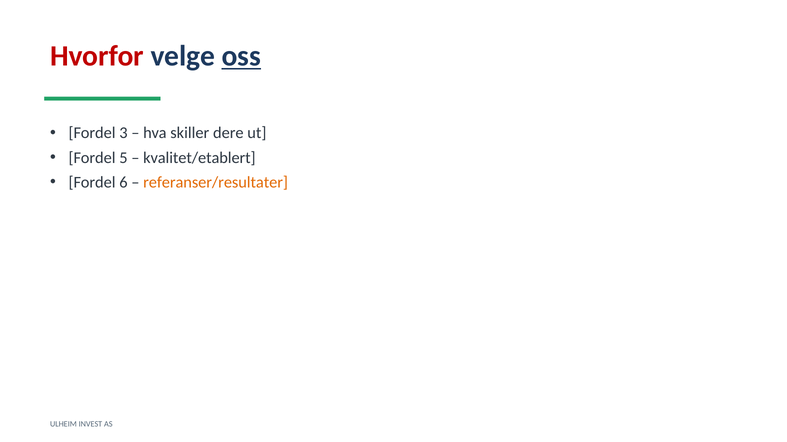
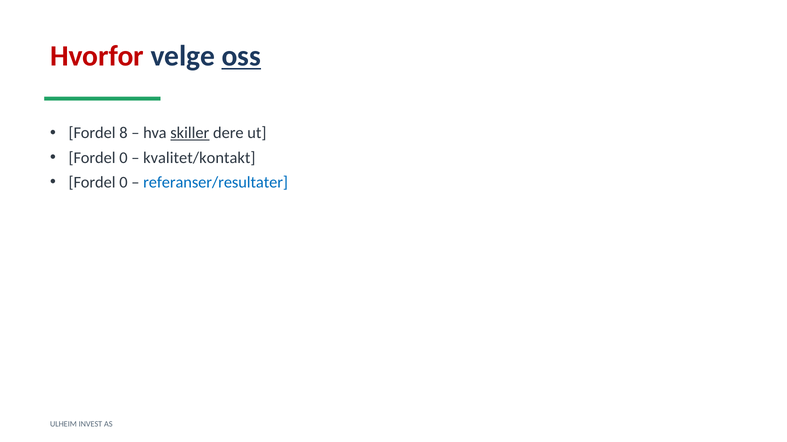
3: 3 -> 8 (123, 133)
skiller underline: none -> present (190, 133)
5: 5 -> 0 (123, 158)
kvalitet/etablert: kvalitet/etablert -> kvalitet/kontakt (199, 158)
6: 6 -> 0 (123, 183)
referanser/resultater colour: orange -> blue (216, 183)
